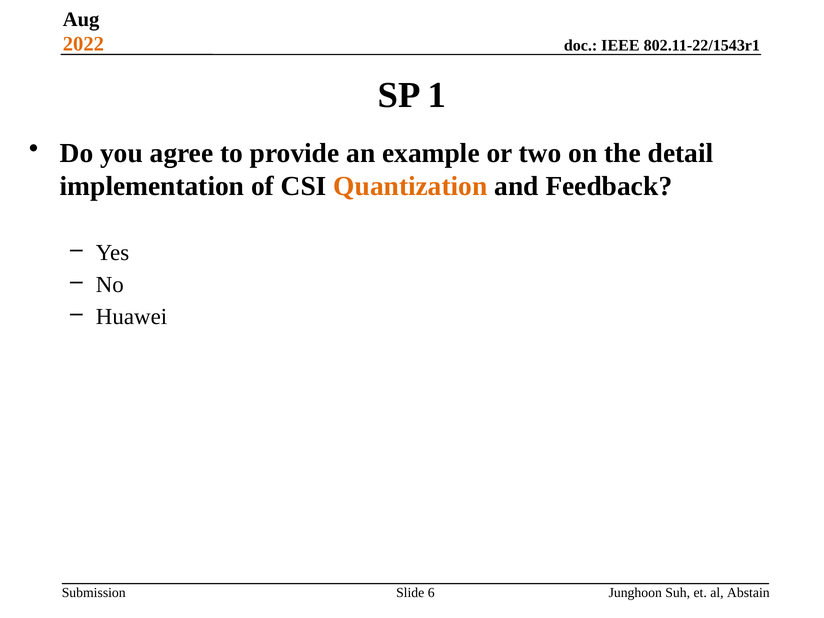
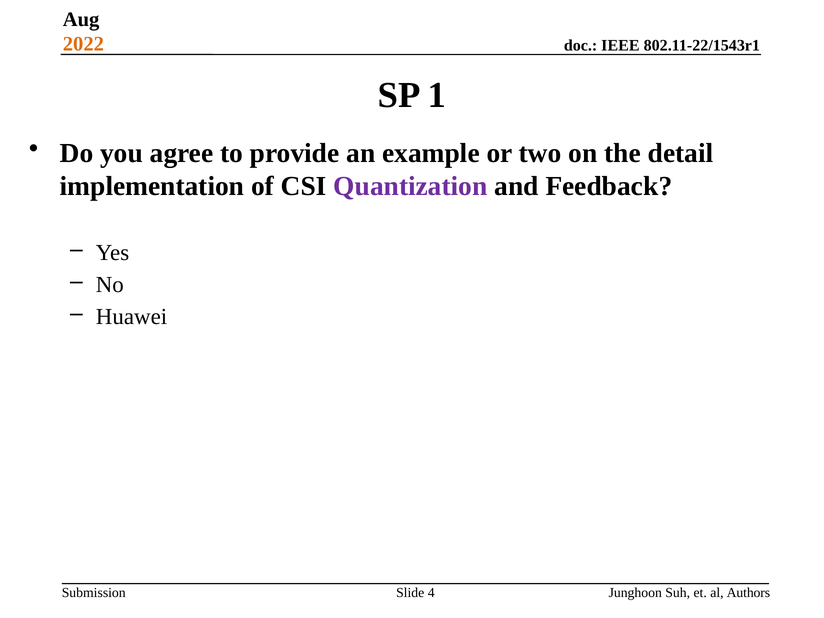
Quantization colour: orange -> purple (410, 186)
6: 6 -> 4 (431, 593)
Abstain: Abstain -> Authors (748, 593)
